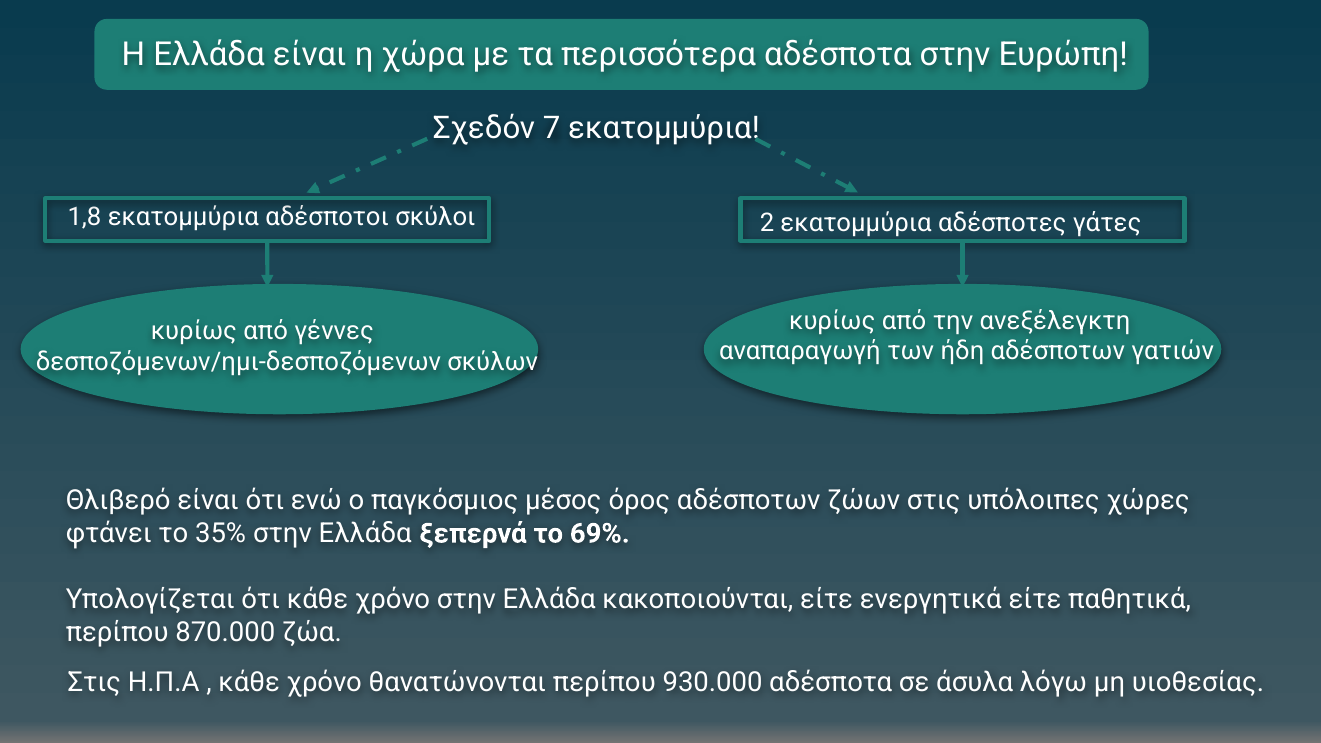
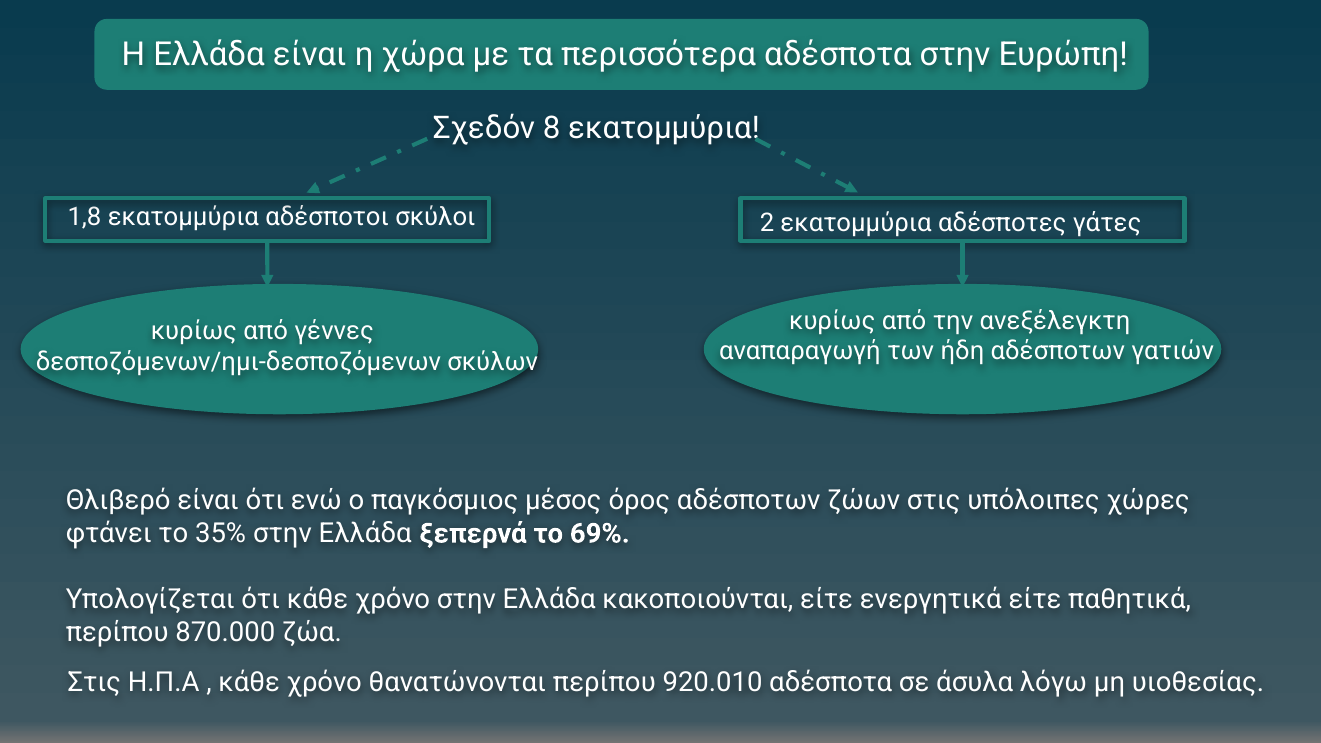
7: 7 -> 8 (552, 128)
930.000: 930.000 -> 920.010 (713, 683)
